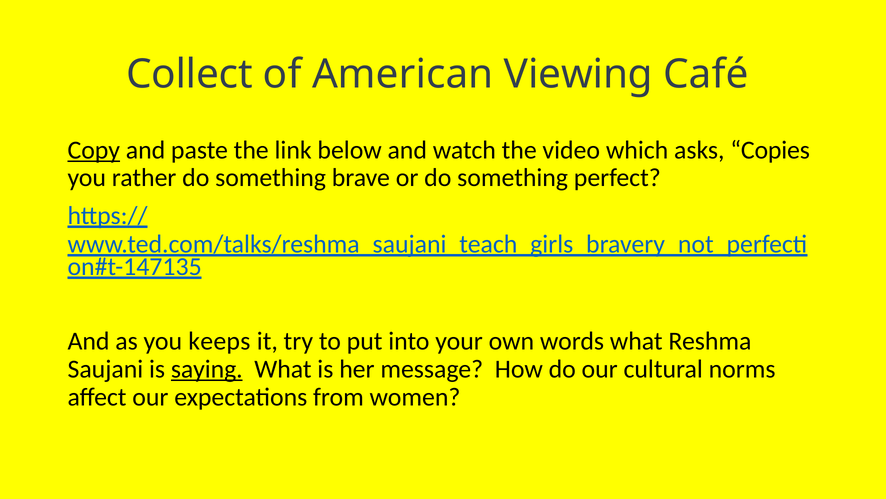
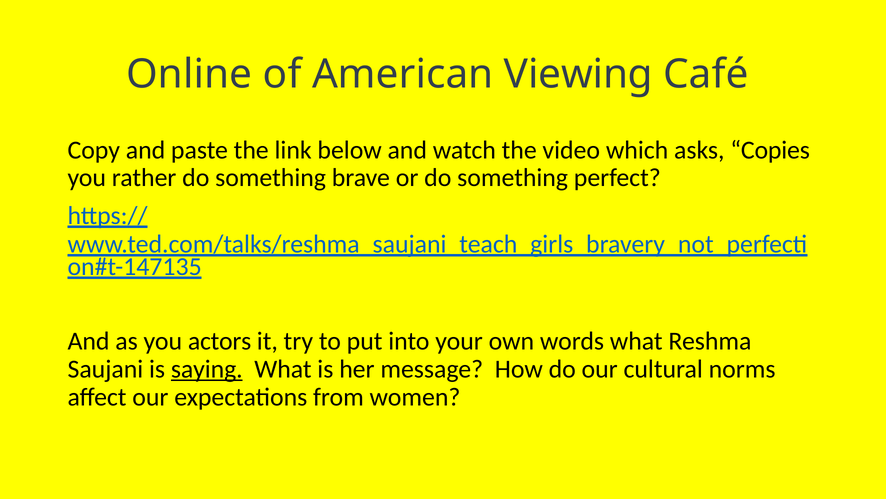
Collect: Collect -> Online (189, 74)
Copy underline: present -> none (94, 150)
keeps: keeps -> actors (220, 341)
